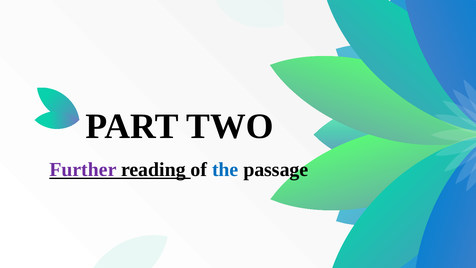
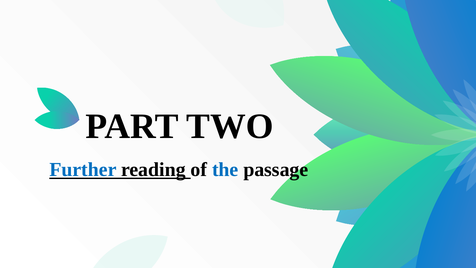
Further colour: purple -> blue (83, 169)
